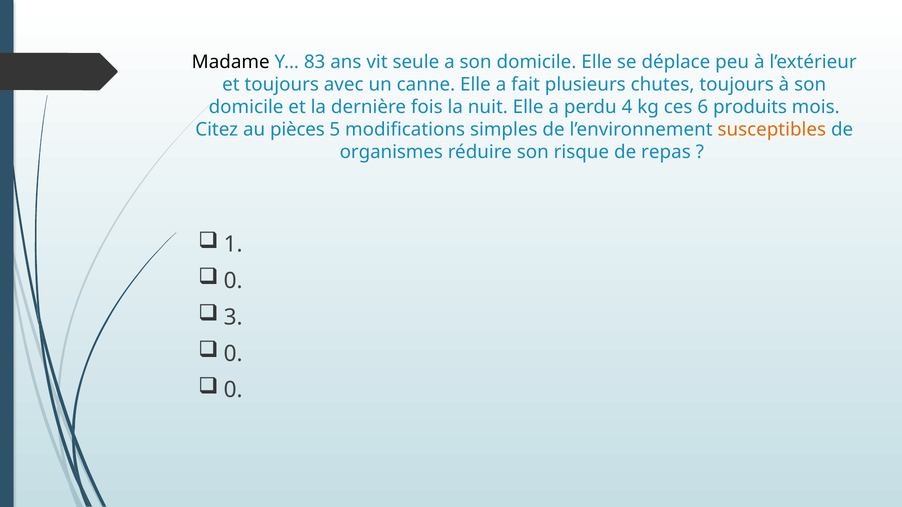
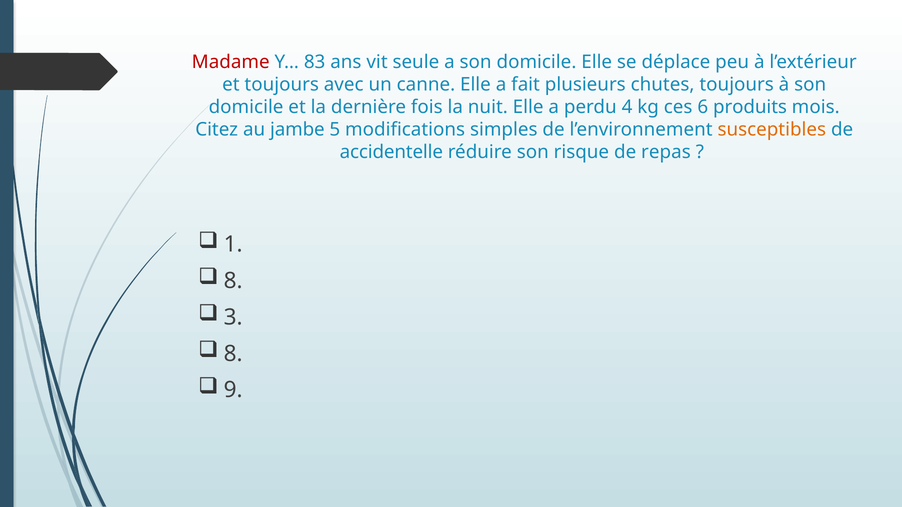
Madame colour: black -> red (231, 62)
pièces: pièces -> jambe (297, 130)
organismes: organismes -> accidentelle (391, 152)
0: 0 -> 8 (233, 281)
0: 0 -> 8 (233, 354)
0: 0 -> 9 (233, 390)
